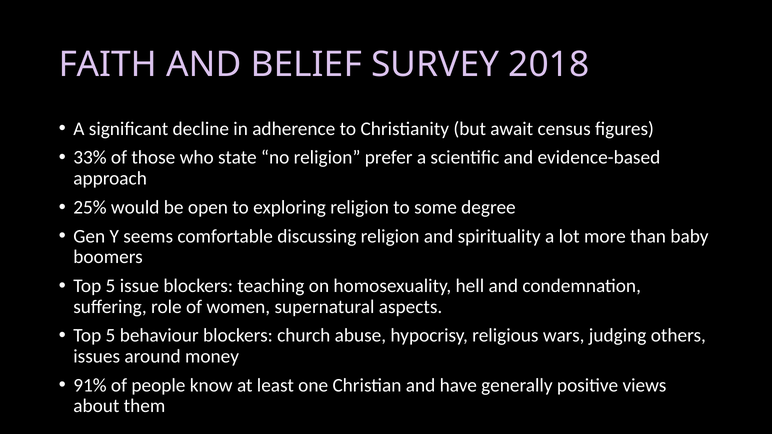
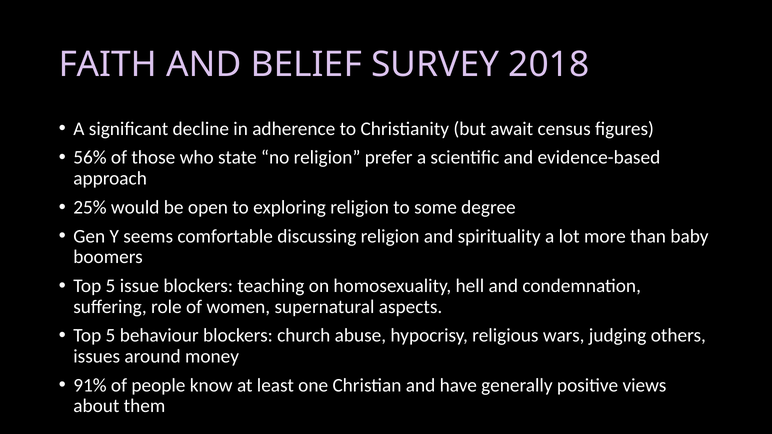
33%: 33% -> 56% (90, 158)
